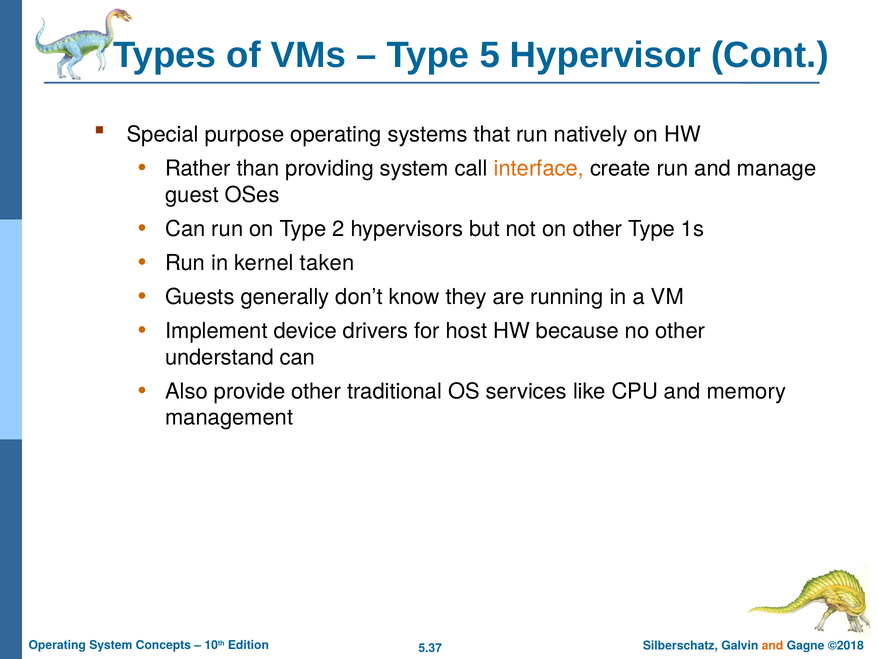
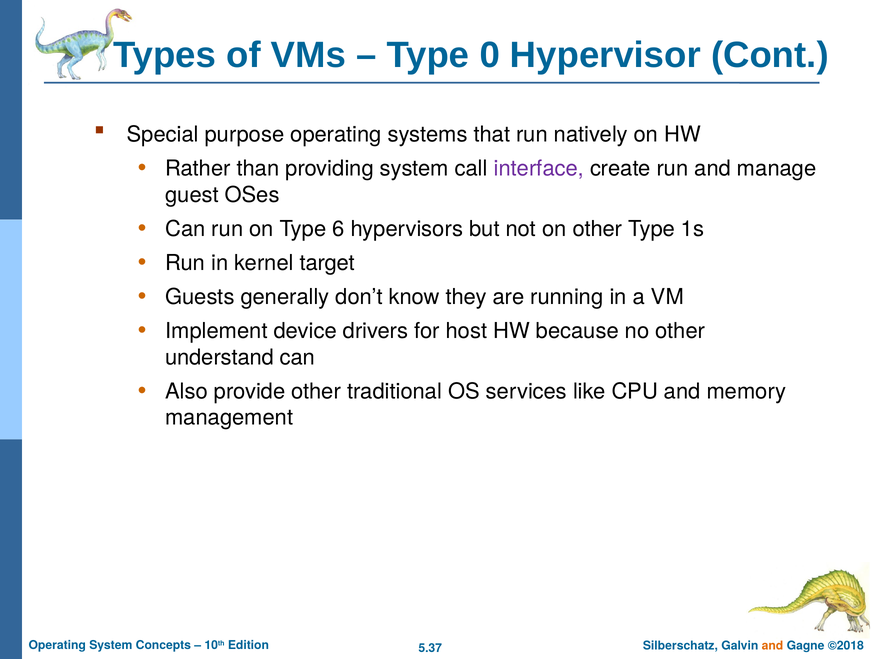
5: 5 -> 0 (490, 55)
interface colour: orange -> purple (539, 168)
2: 2 -> 6 (338, 229)
taken: taken -> target (327, 263)
